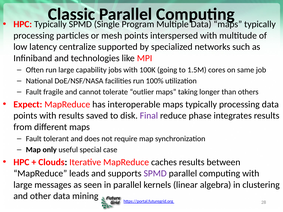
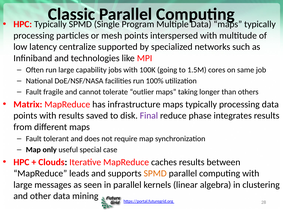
Expect: Expect -> Matrix (28, 104)
interoperable: interoperable -> infrastructure (134, 104)
SPMD colour: purple -> orange (155, 174)
